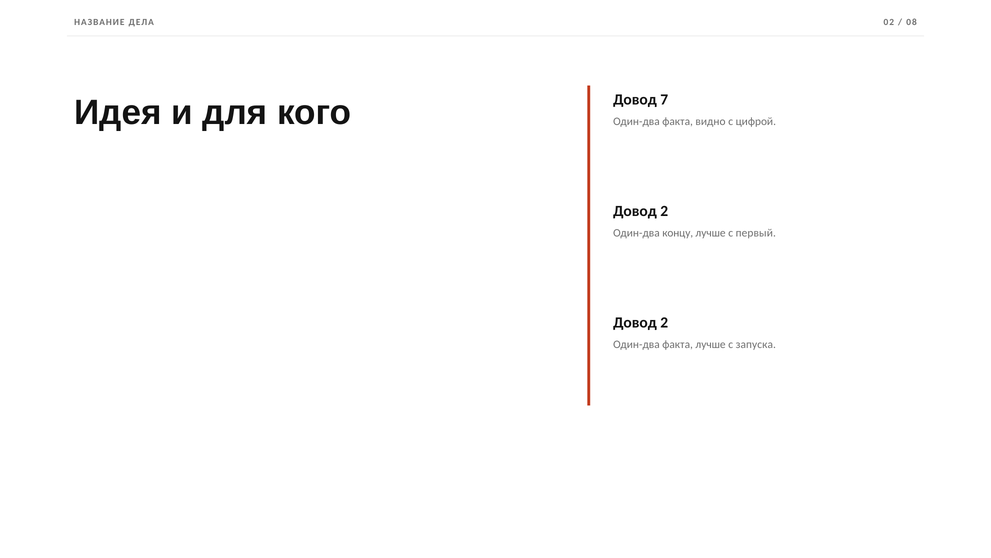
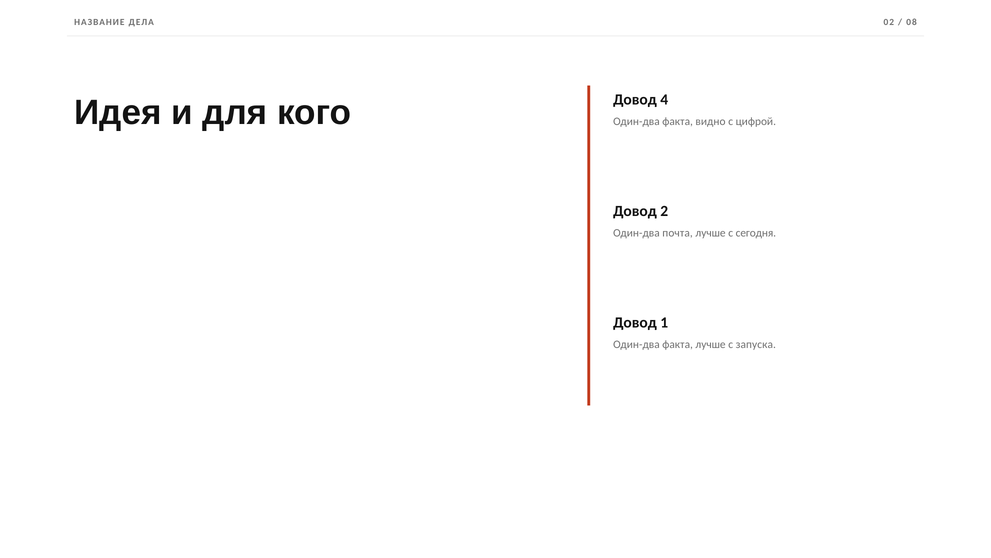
7: 7 -> 4 (664, 99)
концу: концу -> почта (678, 233)
первый: первый -> сегодня (756, 233)
2: 2 -> 1 (664, 323)
